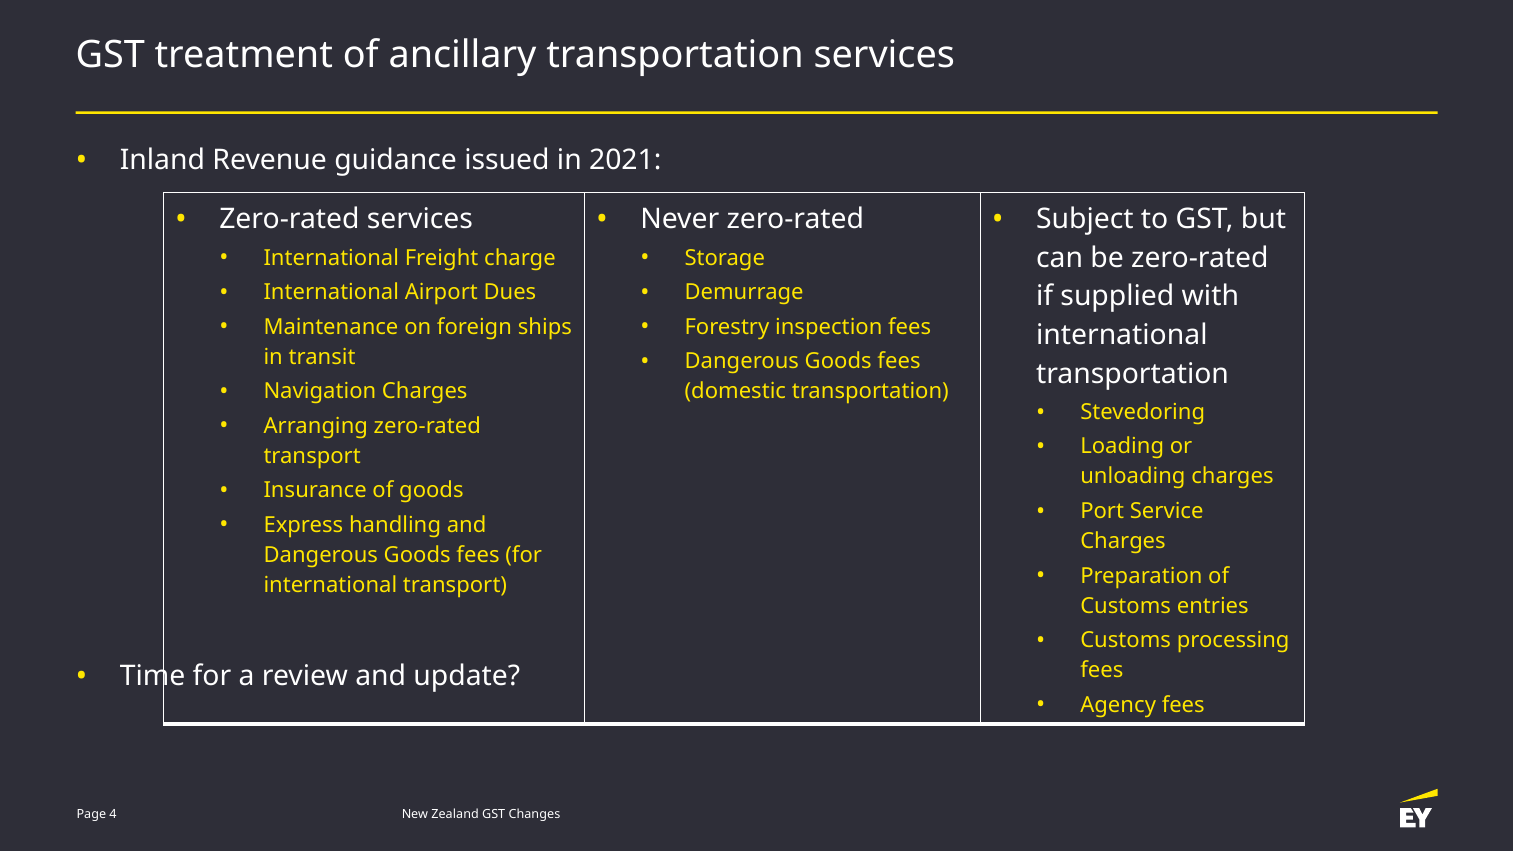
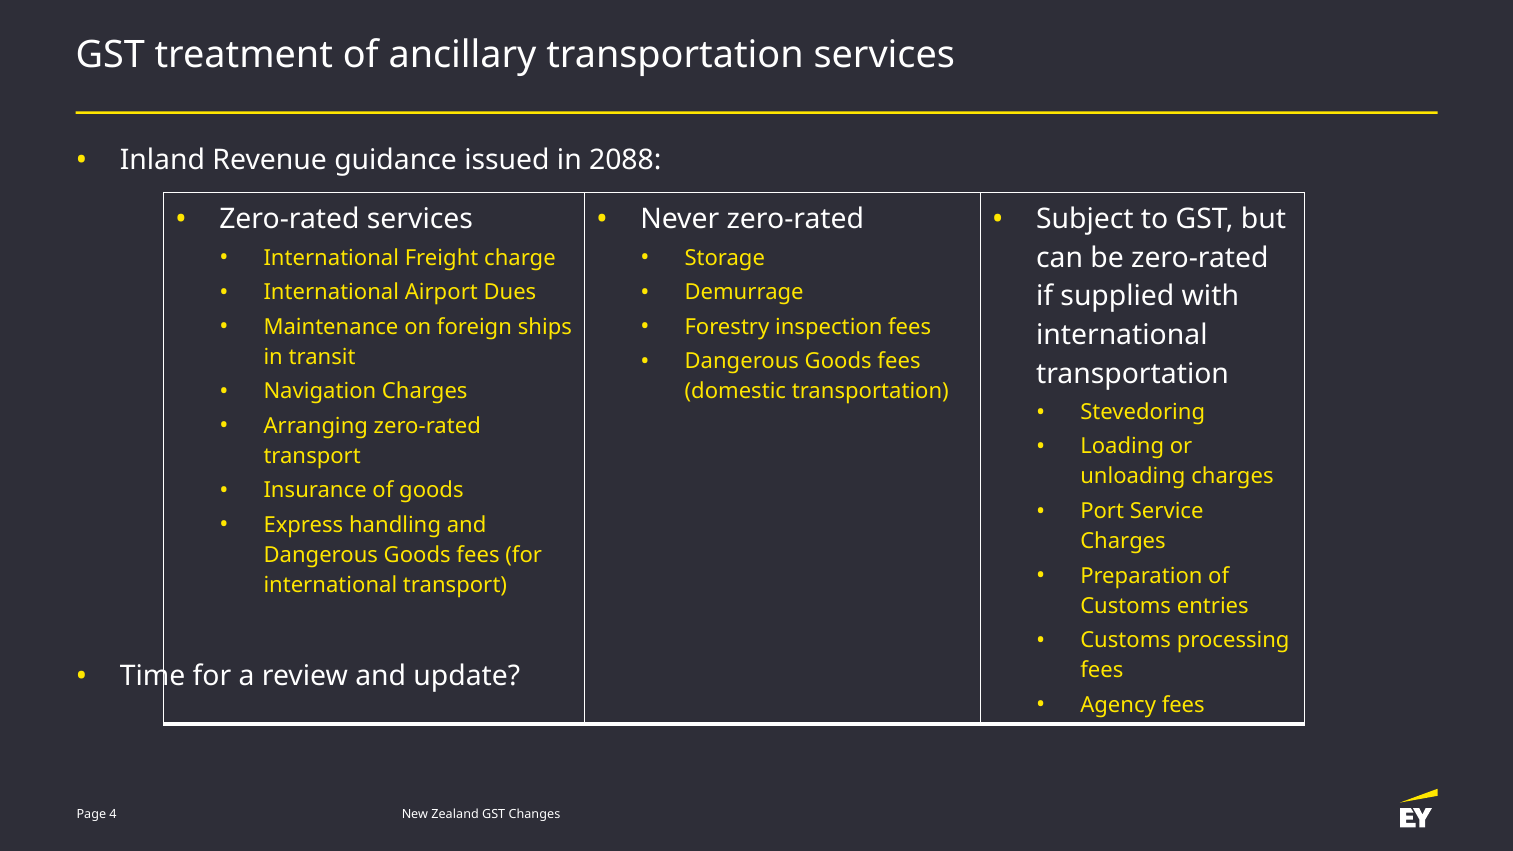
2021: 2021 -> 2088 (625, 160)
